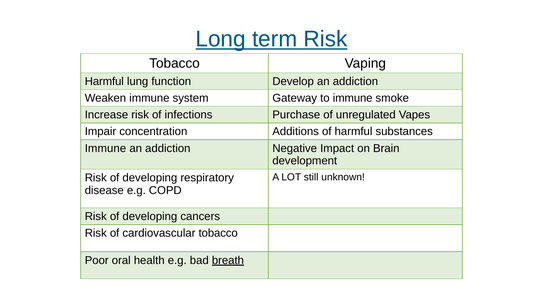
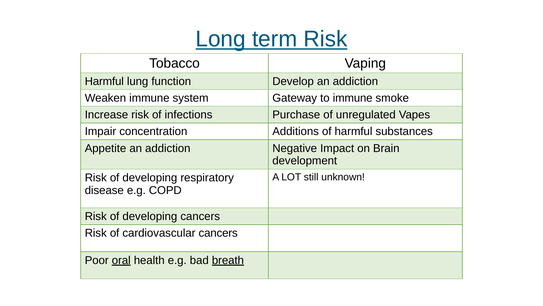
Immune: Immune -> Appetite (105, 148)
cardiovascular tobacco: tobacco -> cancers (218, 233)
oral underline: none -> present (121, 260)
